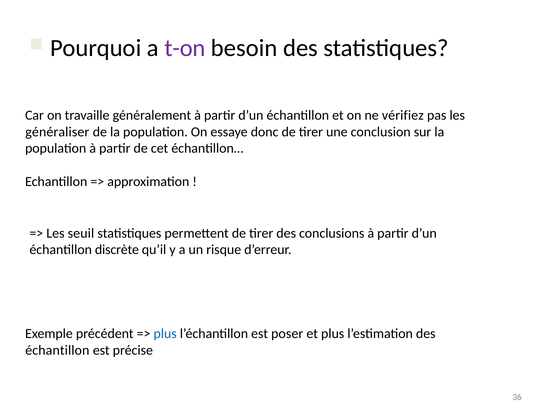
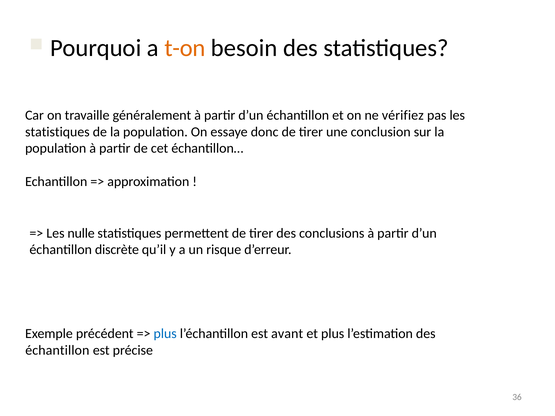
t-on colour: purple -> orange (185, 48)
généraliser: généraliser -> statistiques (57, 132)
seuil: seuil -> nulle (81, 233)
poser: poser -> avant (287, 334)
